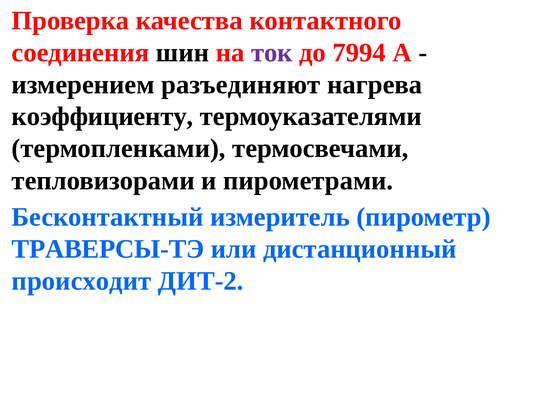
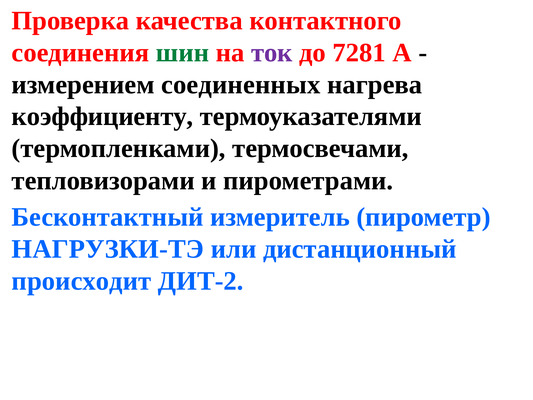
шин colour: black -> green (182, 53)
7994: 7994 -> 7281 (359, 53)
разъединяют: разъединяют -> соединенных (241, 84)
ТРАВЕРСЫ-ТЭ: ТРАВЕРСЫ-ТЭ -> НАГРУЗКИ-ТЭ (108, 249)
